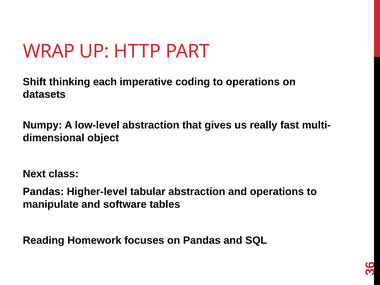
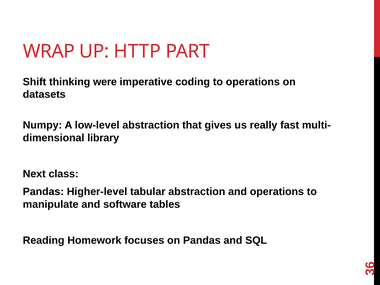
each: each -> were (105, 82)
object: object -> library (103, 138)
